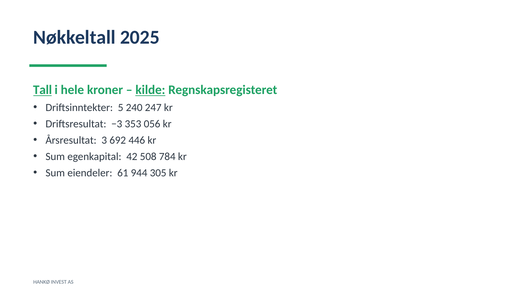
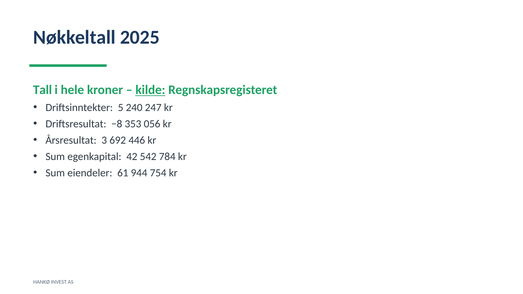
Tall underline: present -> none (42, 90)
−3: −3 -> −8 (117, 124)
508: 508 -> 542 (148, 157)
305: 305 -> 754 (158, 173)
